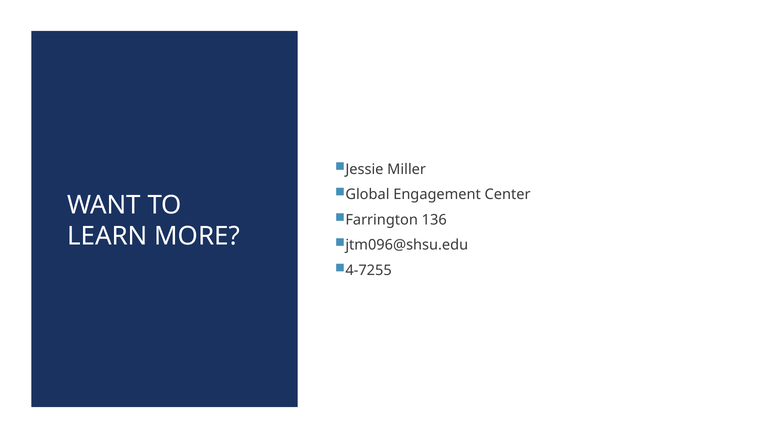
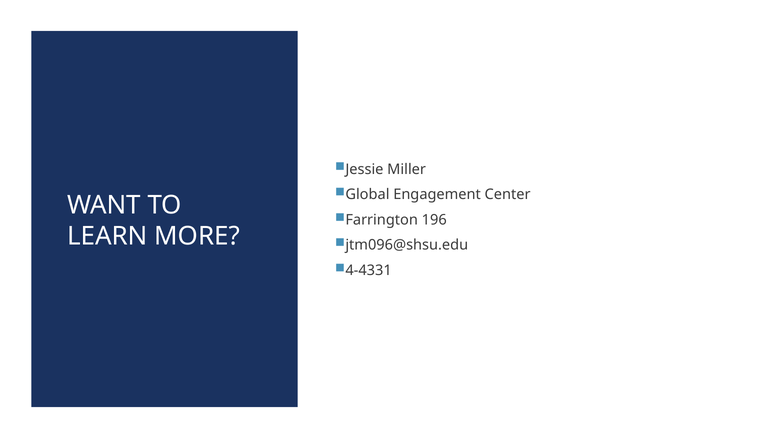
136: 136 -> 196 (434, 220)
4-7255: 4-7255 -> 4-4331 (369, 270)
